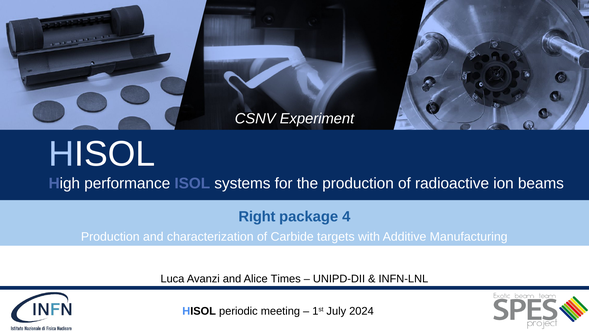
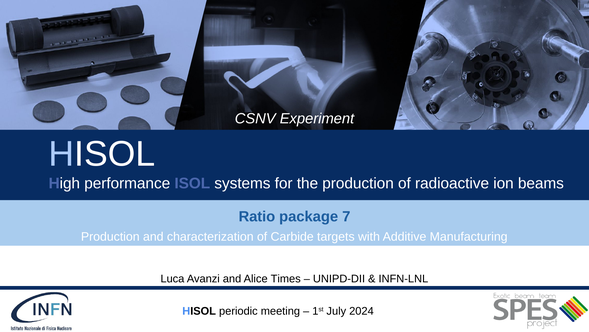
Right: Right -> Ratio (257, 216)
4: 4 -> 7 (346, 216)
